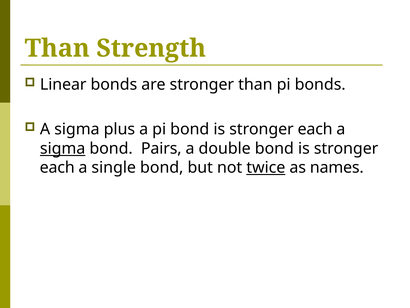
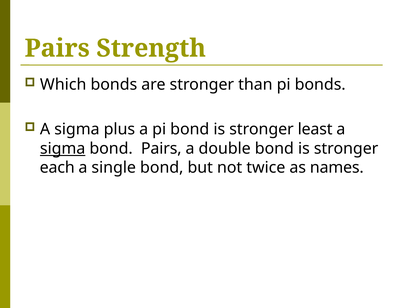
Than: Than -> Pairs (57, 48)
Linear: Linear -> Which (63, 84)
each: each -> least (315, 129)
twice underline: present -> none (266, 167)
